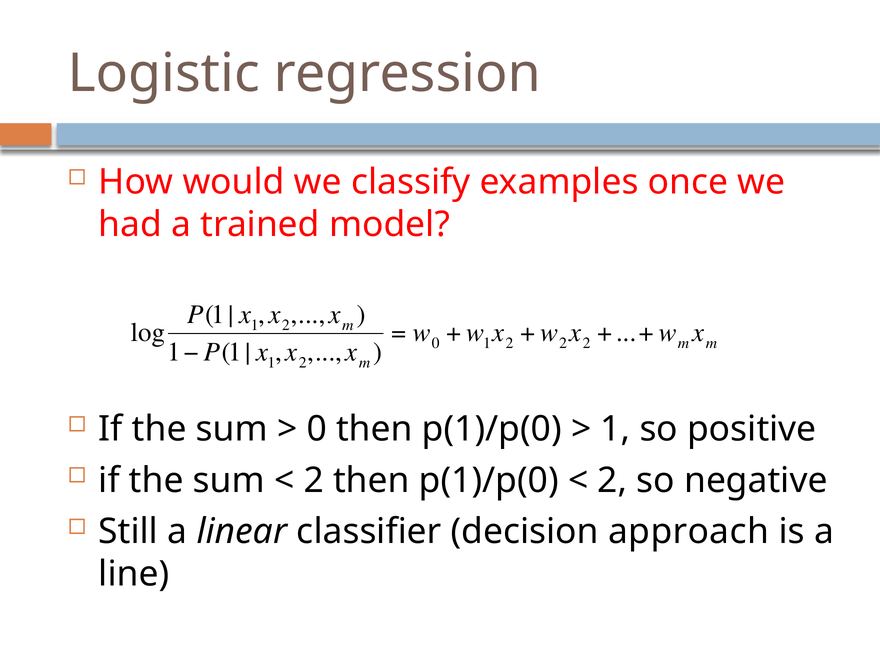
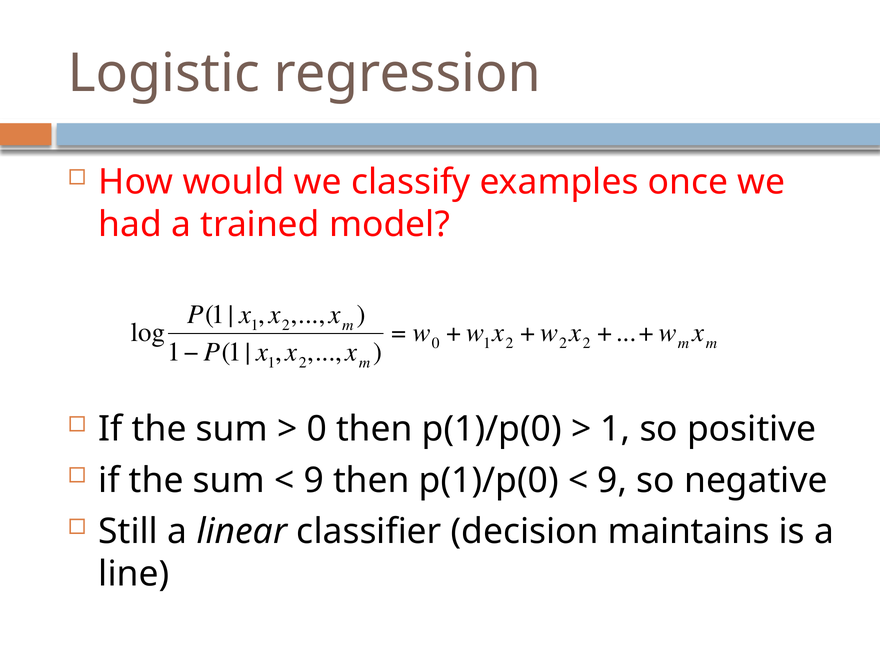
2: 2 -> 9 (314, 480)
2: 2 -> 9 (612, 480)
approach: approach -> maintains (689, 532)
